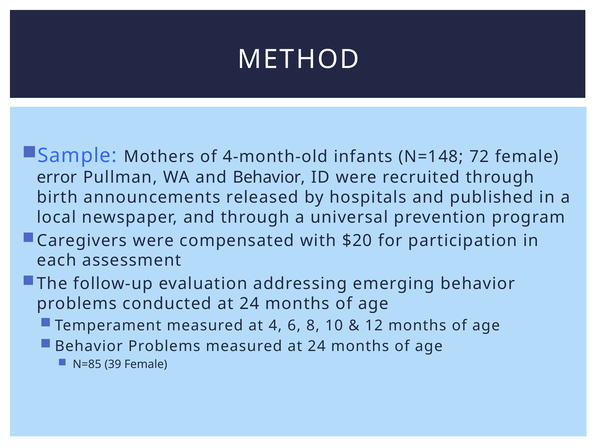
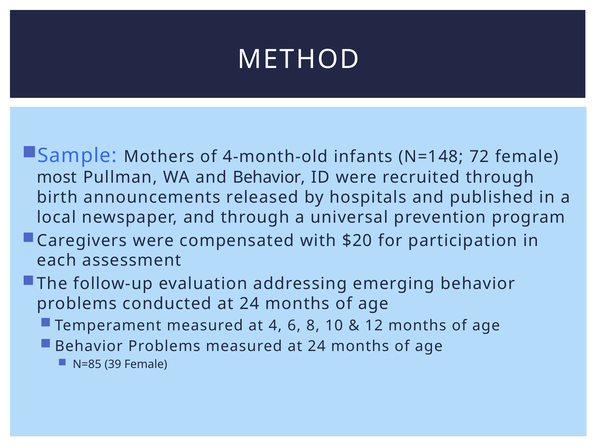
error: error -> most (57, 177)
